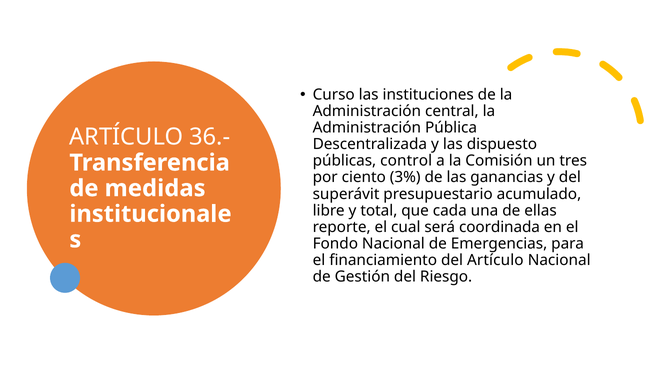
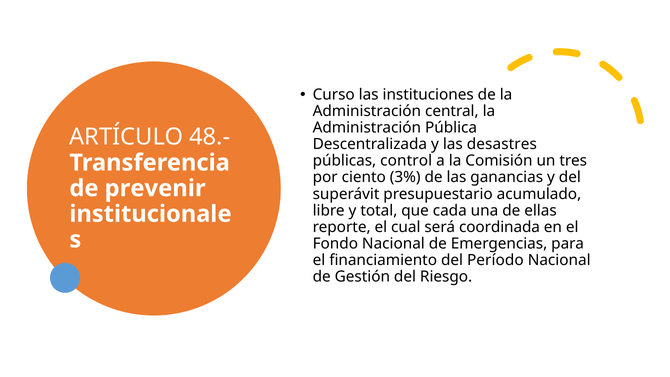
36.-: 36.- -> 48.- (210, 137)
dispuesto: dispuesto -> desastres (502, 144)
medidas: medidas -> prevenir (155, 188)
del Artículo: Artículo -> Período (495, 260)
